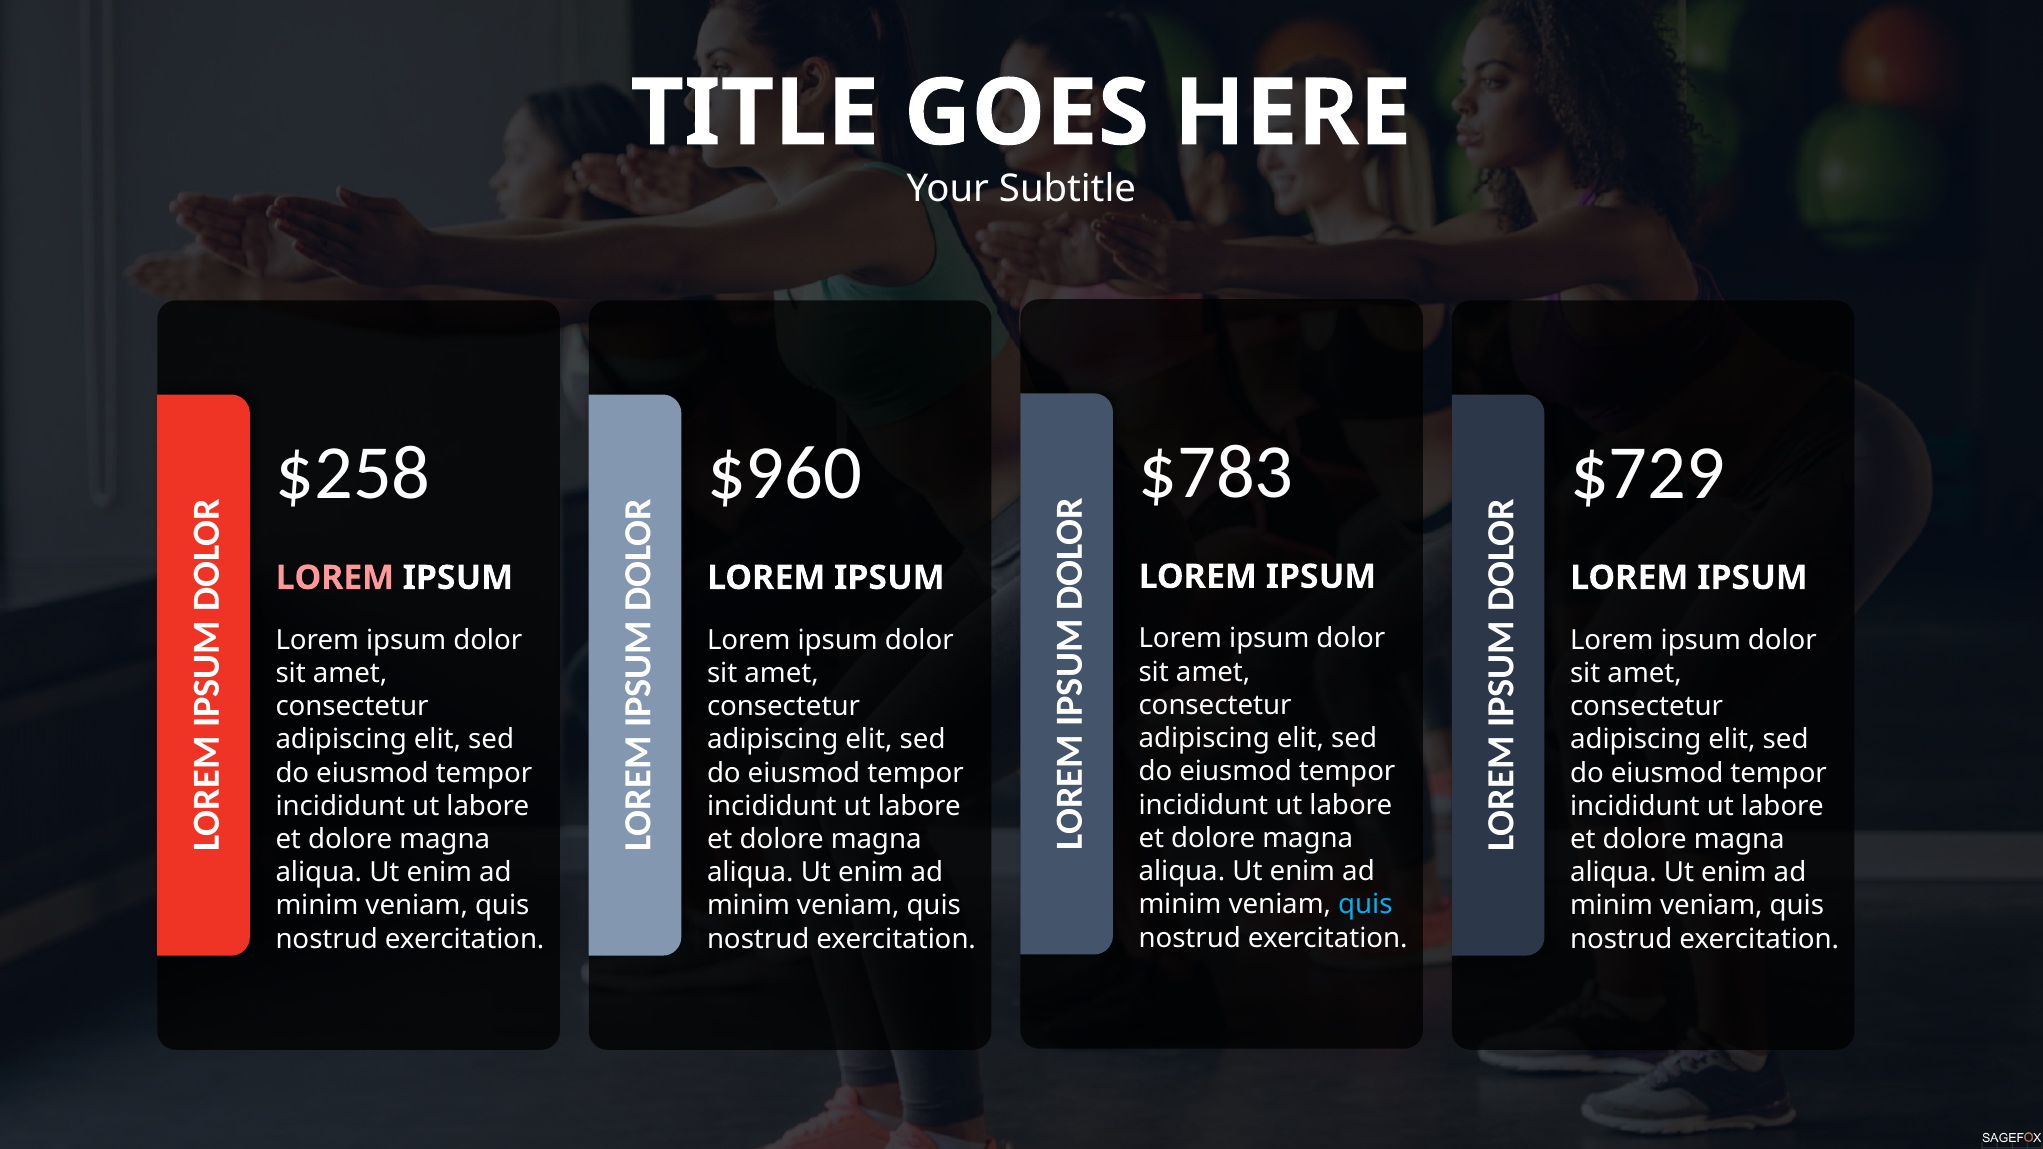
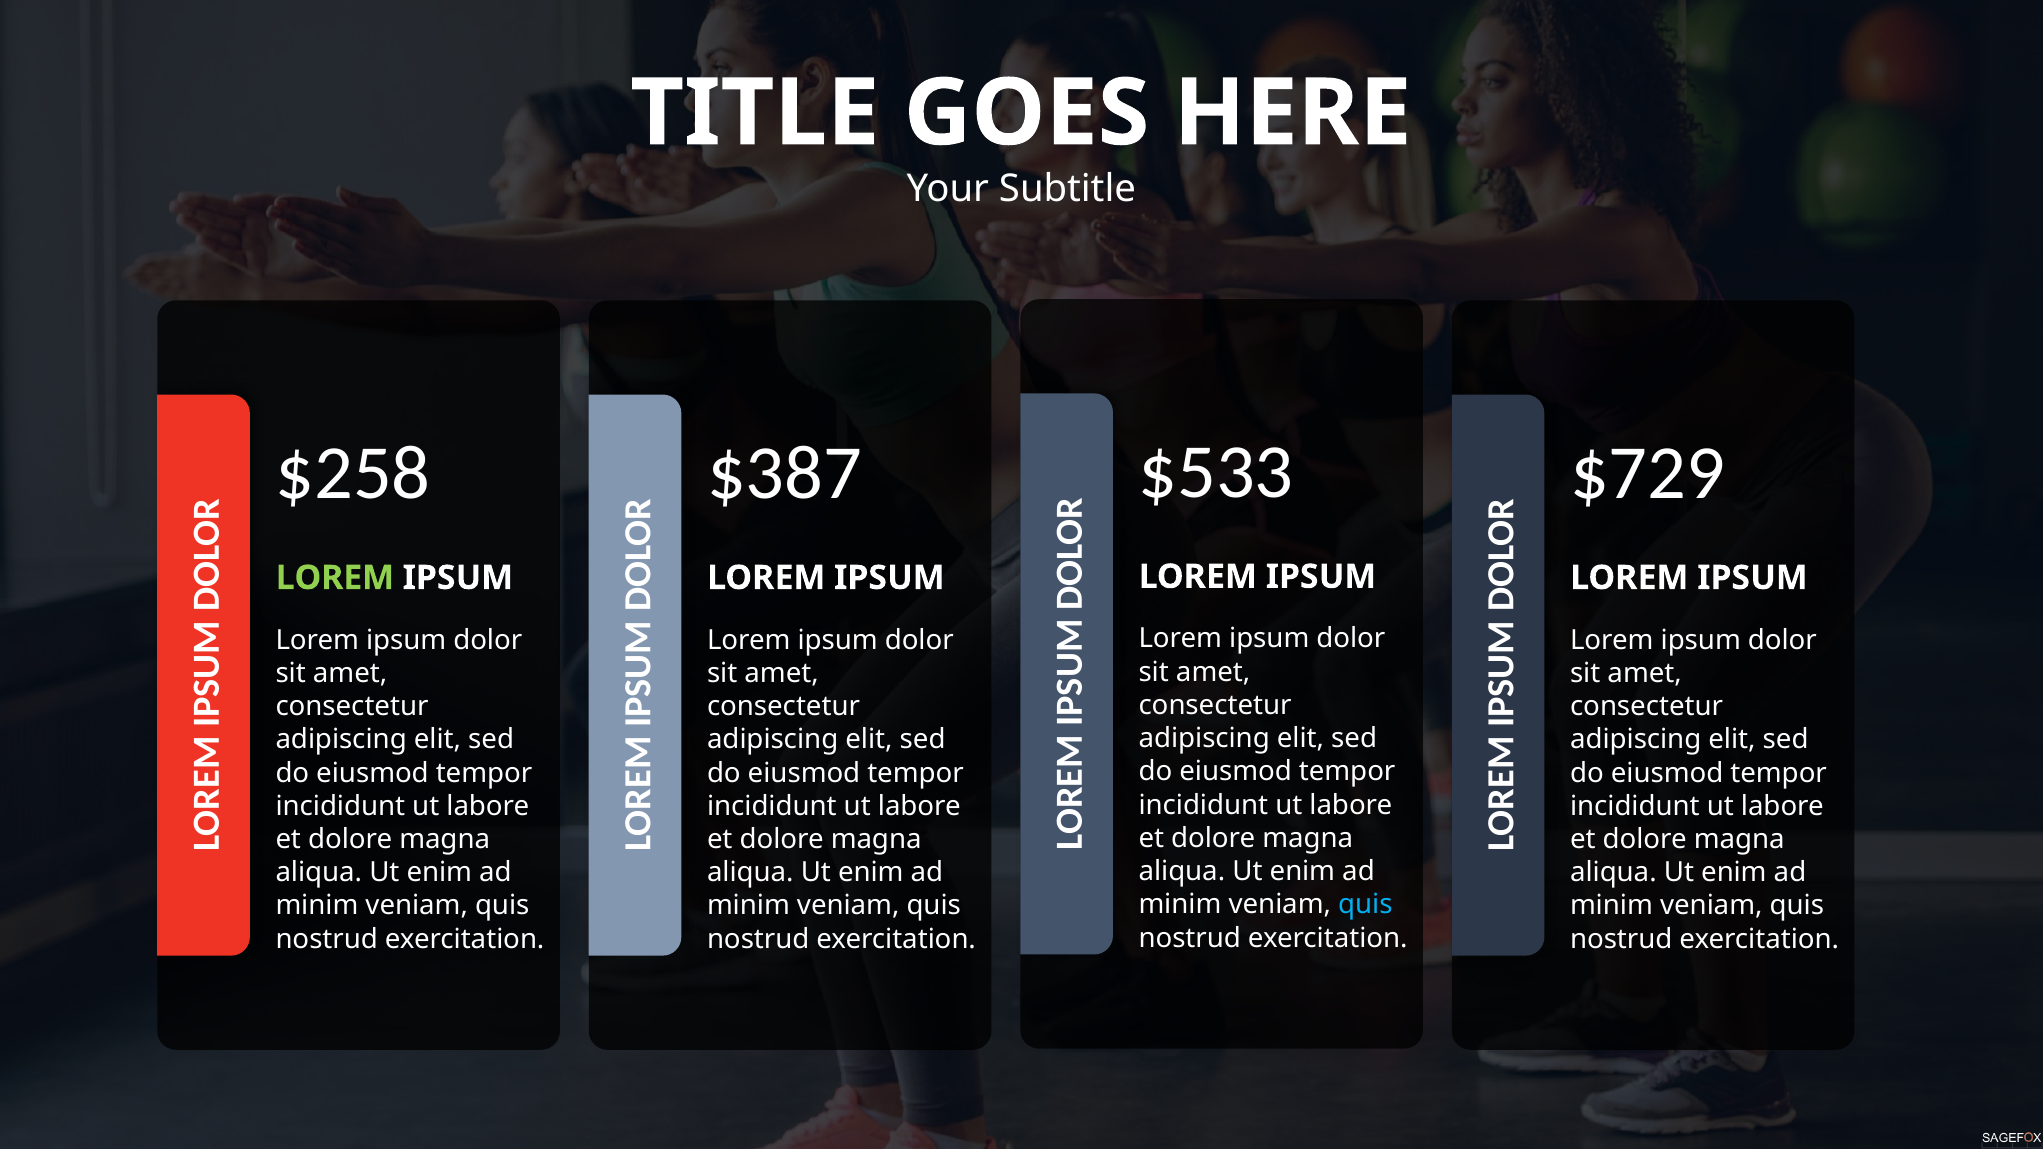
$783: $783 -> $533 (1216, 473)
$960: $960 -> $387 (785, 474)
LOREM colour: pink -> light green (335, 578)
